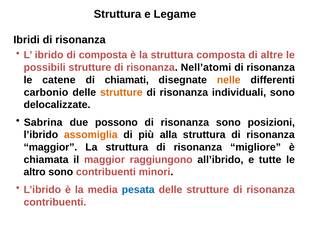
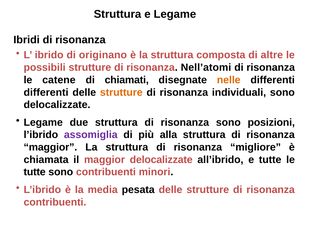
di composta: composta -> originano (103, 55)
carbonio: carbonio -> differenti (46, 92)
Sabrina: Sabrina -> Legame (43, 122)
due possono: possono -> struttura (116, 122)
assomiglia colour: orange -> purple (91, 135)
maggior raggiungono: raggiungono -> delocalizzate (161, 160)
altro: altro -> tutte (35, 172)
pesata colour: blue -> black (138, 190)
